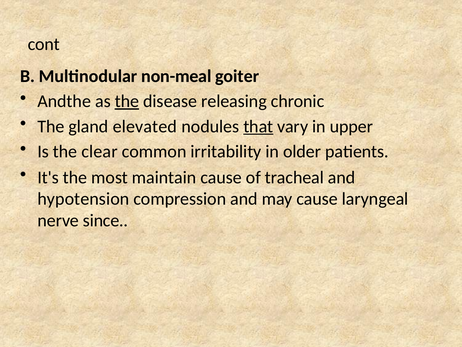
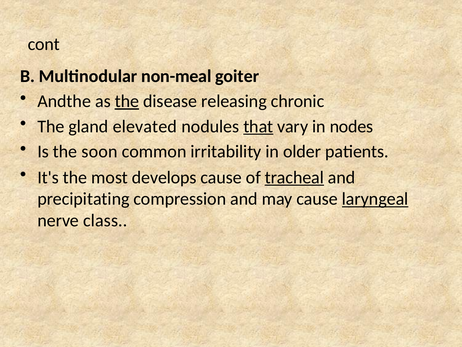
upper: upper -> nodes (352, 126)
clear: clear -> soon (100, 151)
maintain: maintain -> develops (164, 177)
tracheal underline: none -> present (294, 177)
hypotension: hypotension -> precipitating (83, 199)
laryngeal underline: none -> present (375, 199)
since: since -> class (105, 220)
